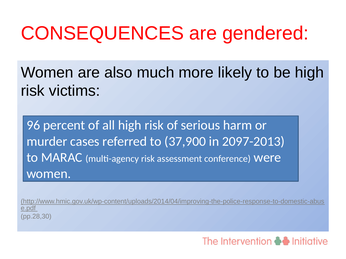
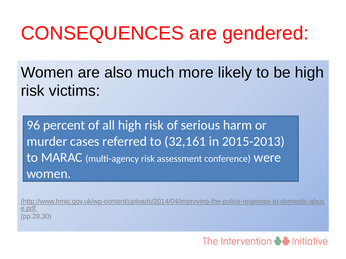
37,900: 37,900 -> 32,161 (185, 142)
2097-2013: 2097-2013 -> 2015-2013 (253, 142)
